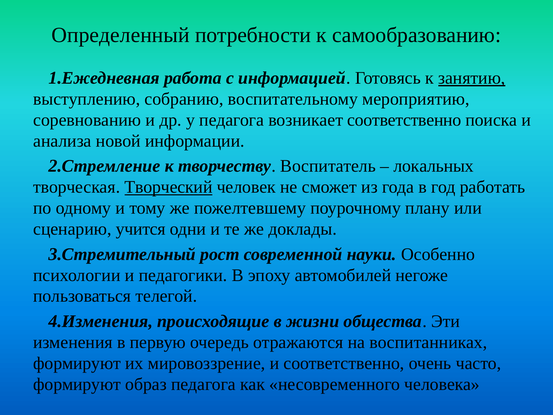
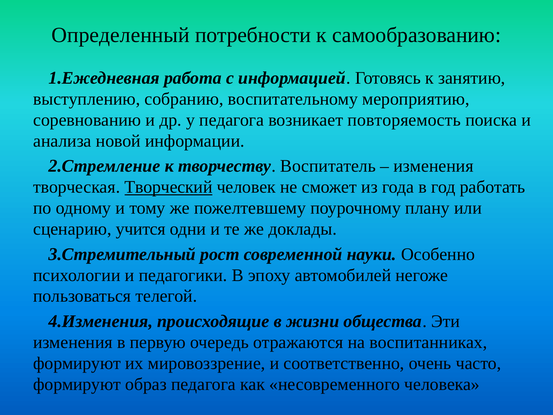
занятию underline: present -> none (472, 78)
возникает соответственно: соответственно -> повторяемость (404, 120)
локальных: локальных -> изменения (433, 166)
